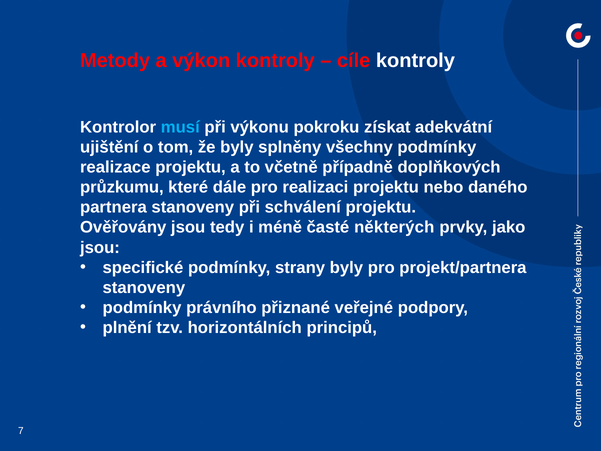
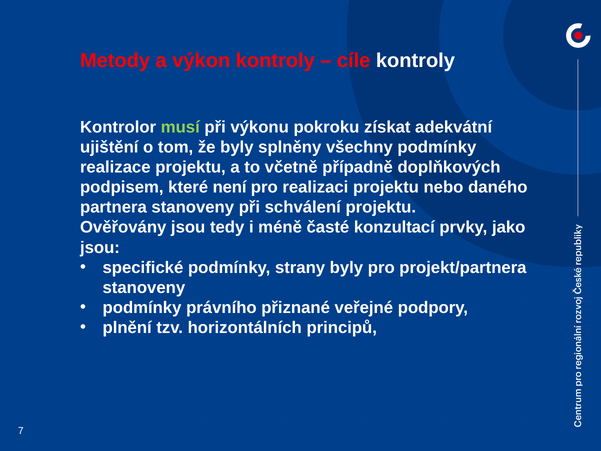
musí colour: light blue -> light green (180, 127)
průzkumu: průzkumu -> podpisem (122, 187)
dále: dále -> není (230, 187)
některých: některých -> konzultací (394, 227)
